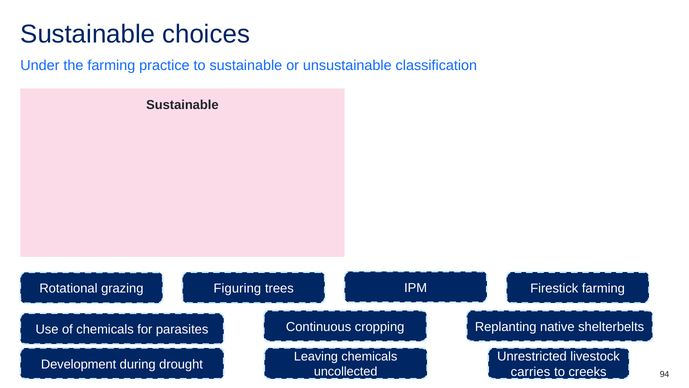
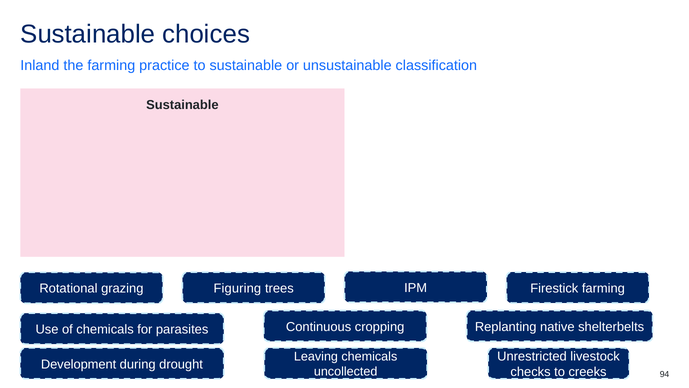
Under: Under -> Inland (40, 65)
carries: carries -> checks (531, 372)
